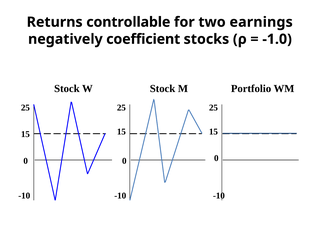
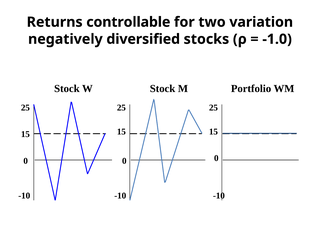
earnings: earnings -> variation (261, 22)
coefficient: coefficient -> diversified (143, 39)
